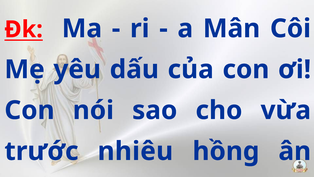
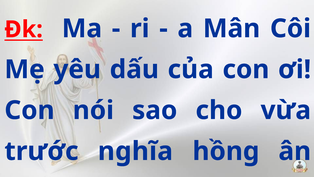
nhiêu: nhiêu -> nghĩa (135, 151)
